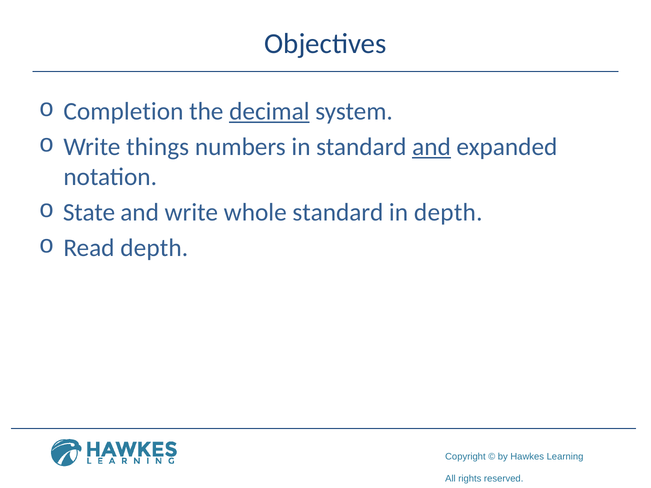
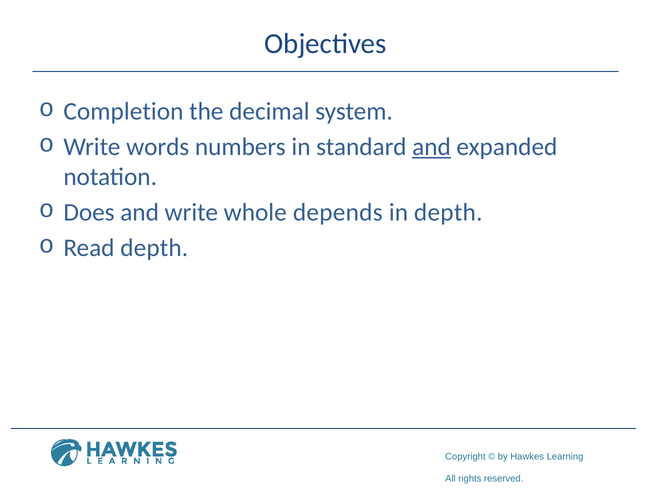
decimal underline: present -> none (269, 111)
things: things -> words (158, 147)
State: State -> Does (89, 213)
whole standard: standard -> depends (338, 213)
